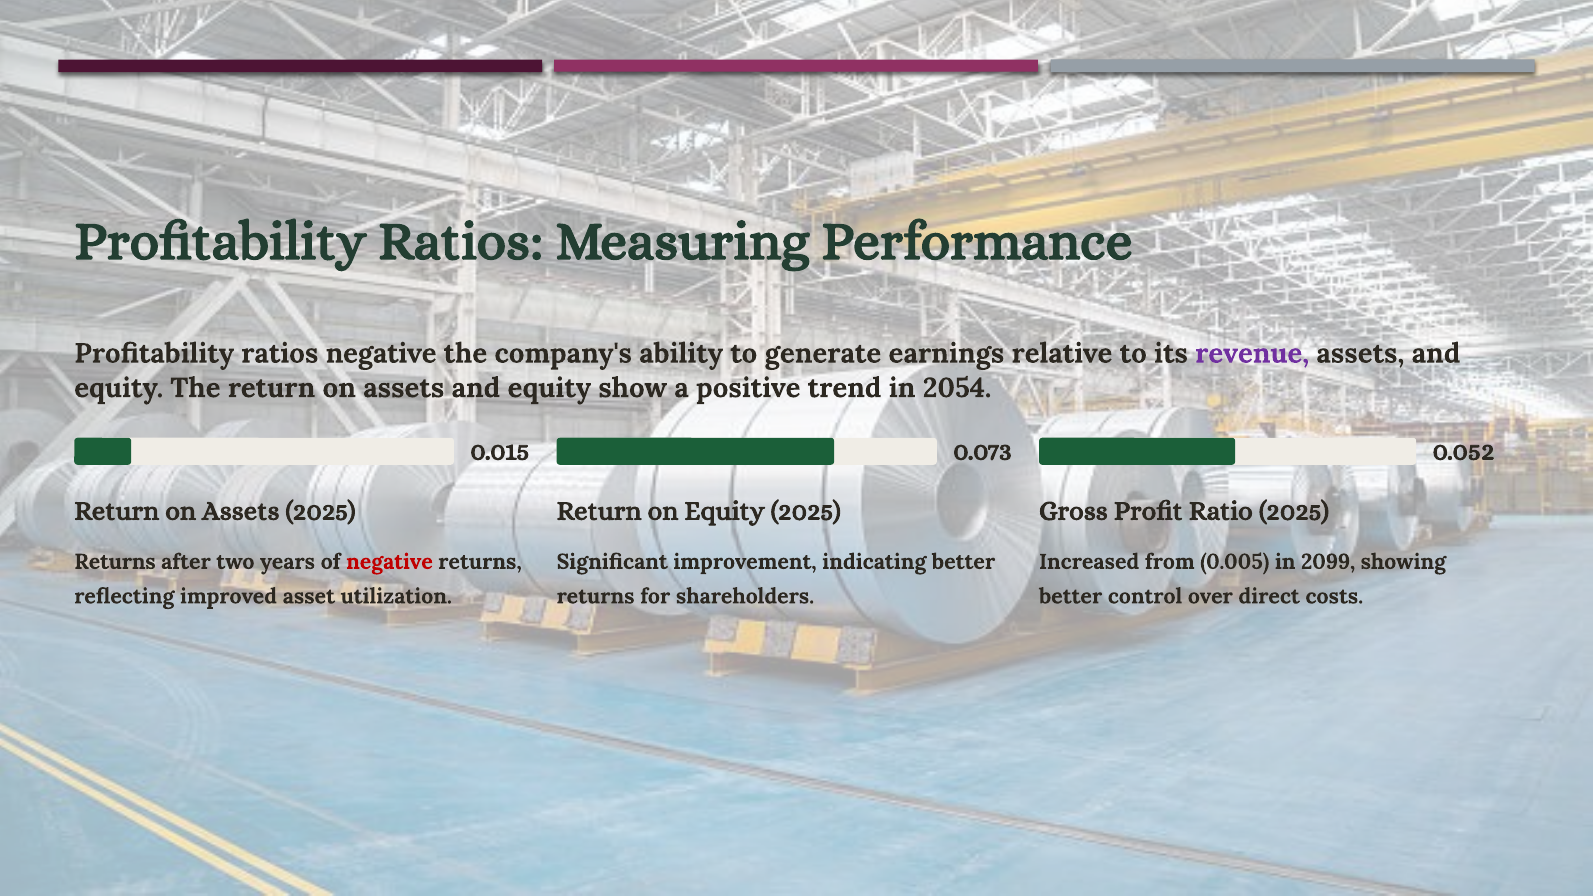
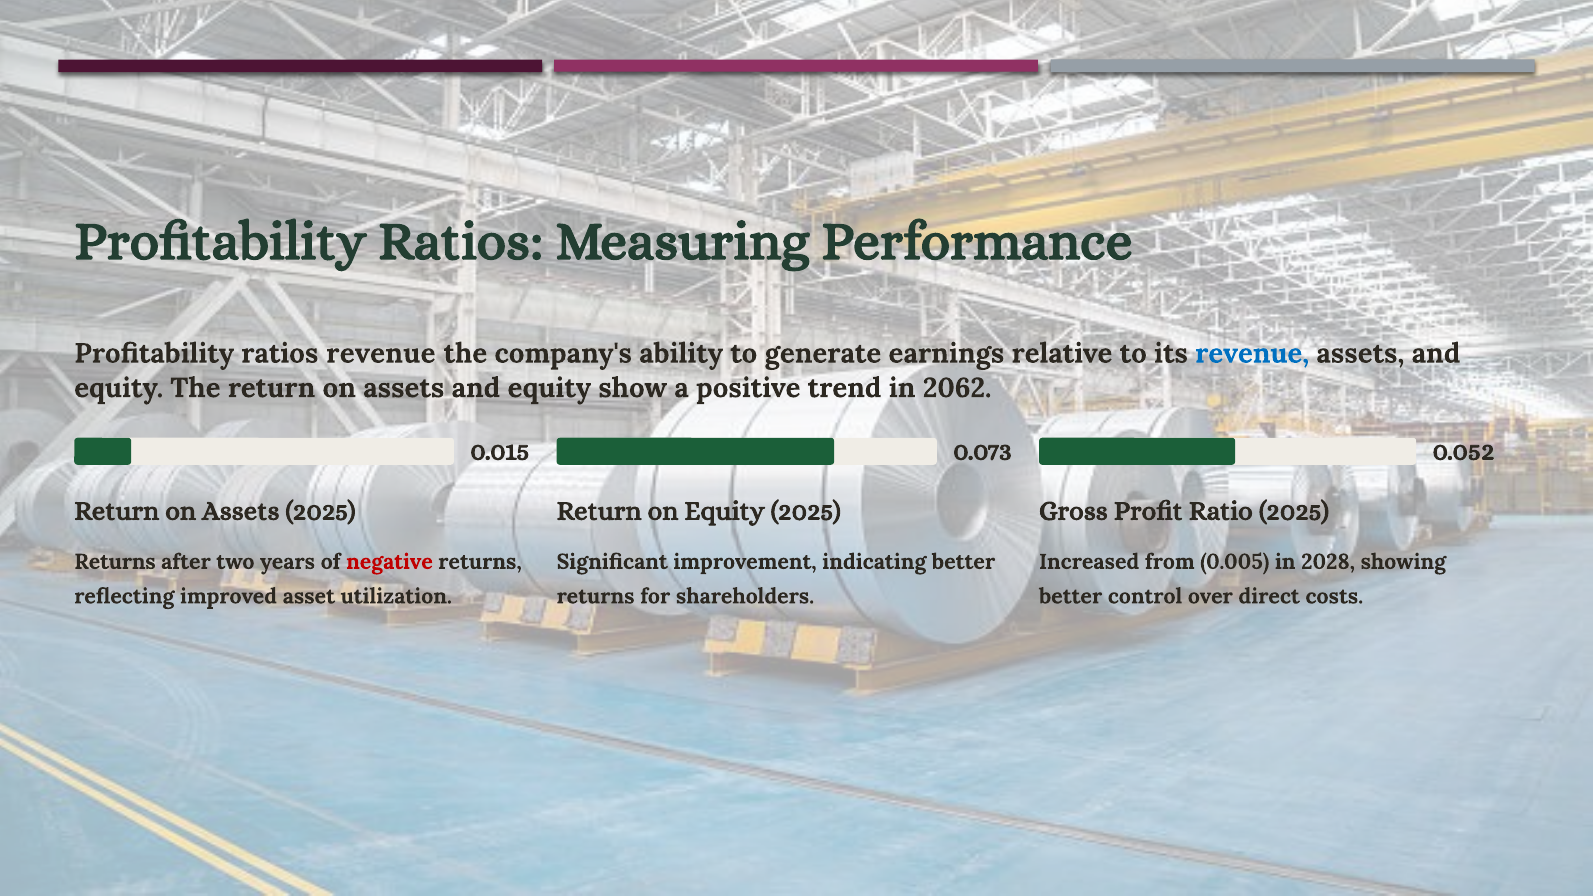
ratios negative: negative -> revenue (381, 353)
revenue colour: purple -> blue (1252, 353)
2054: 2054 -> 2062 (957, 388)
2099: 2099 -> 2028 (1328, 562)
